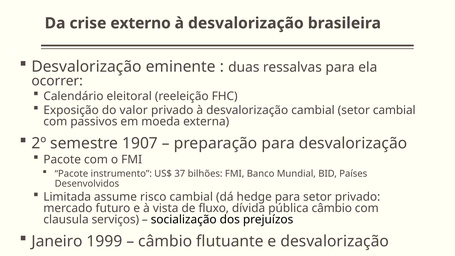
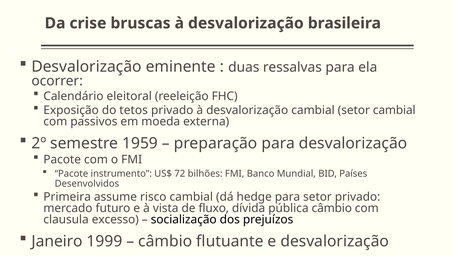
externo: externo -> bruscas (141, 23)
valor: valor -> tetos (134, 110)
1907: 1907 -> 1959 (140, 143)
37: 37 -> 72 (180, 174)
Limitada: Limitada -> Primeira (67, 197)
serviços: serviços -> excesso (115, 220)
